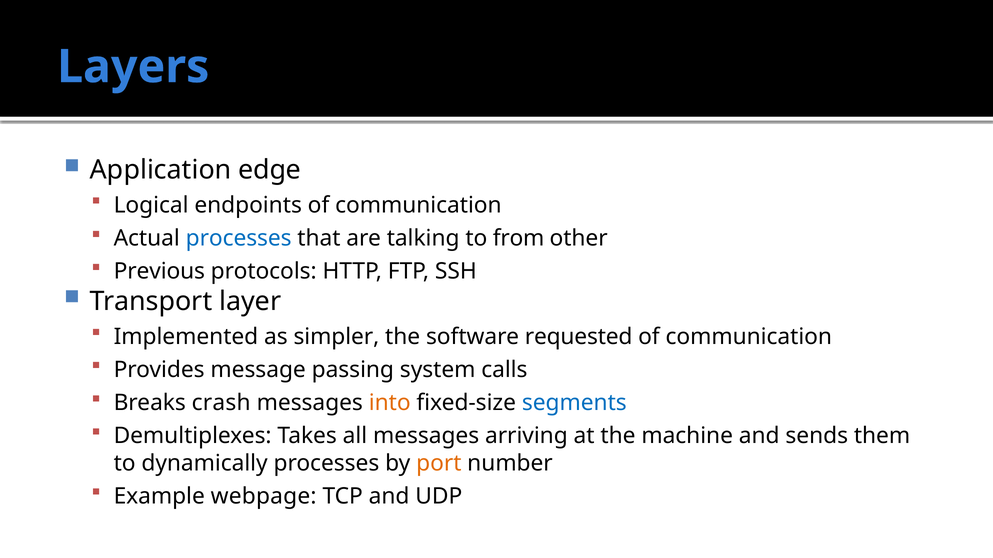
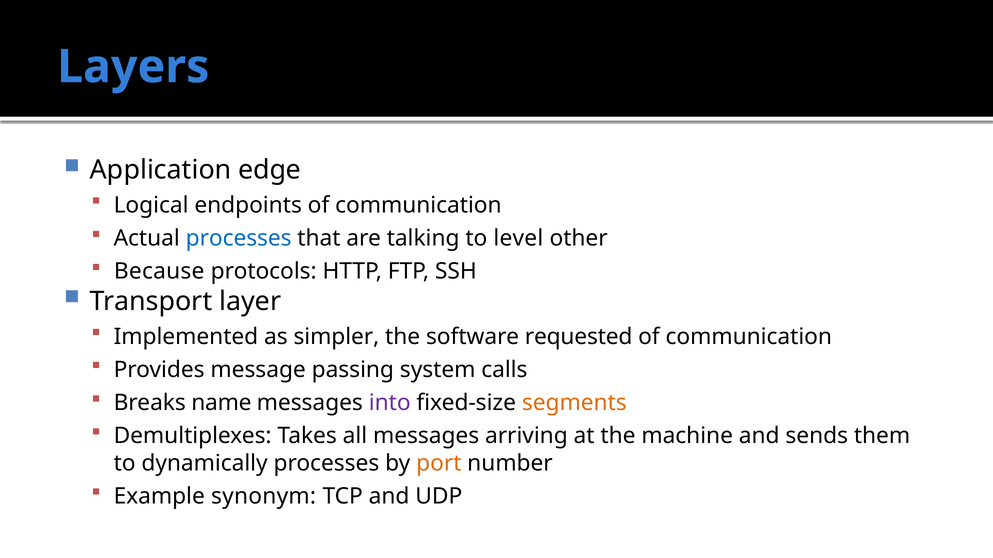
from: from -> level (518, 238)
Previous: Previous -> Because (159, 272)
crash: crash -> name (221, 403)
into colour: orange -> purple (390, 403)
segments colour: blue -> orange (574, 403)
webpage: webpage -> synonym (264, 497)
